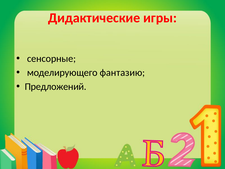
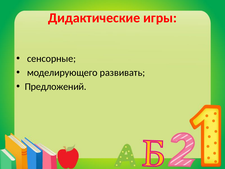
фантазию: фантазию -> развивать (122, 73)
